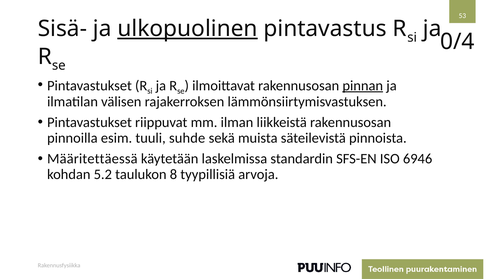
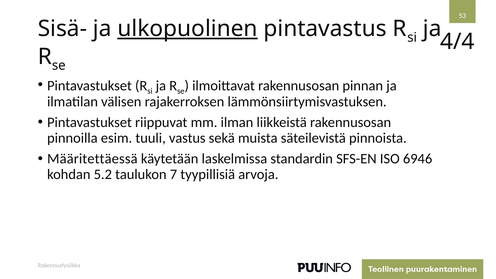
0/4: 0/4 -> 4/4 (457, 42)
pinnan underline: present -> none (363, 86)
suhde: suhde -> vastus (187, 138)
8: 8 -> 7 (173, 174)
